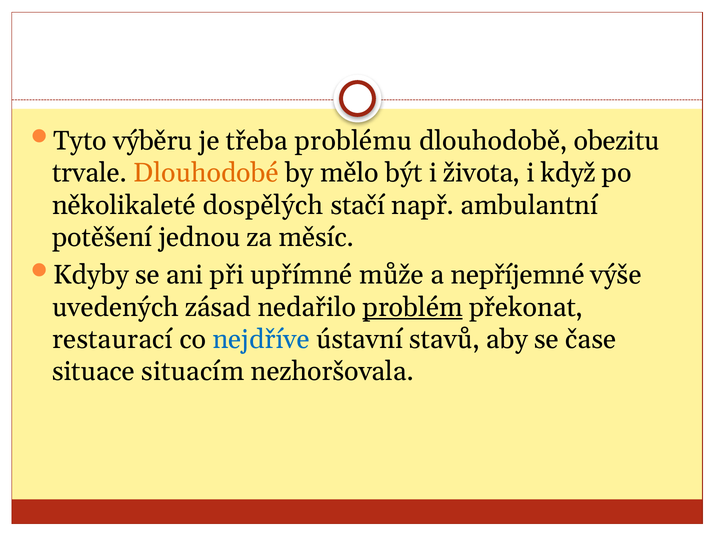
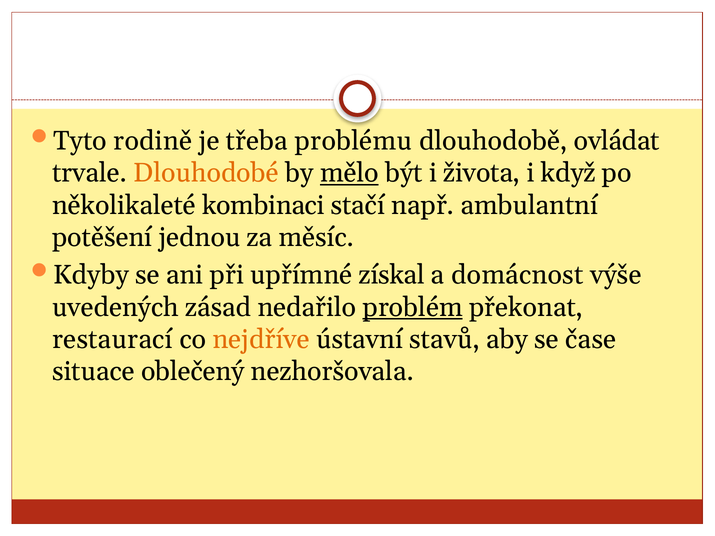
výběru: výběru -> rodině (153, 141)
obezitu: obezitu -> ovládat (617, 141)
mělo underline: none -> present (349, 173)
dospělých: dospělých -> kombinaci (263, 205)
může: může -> získal (392, 275)
nepříjemné: nepříjemné -> domácnost (517, 275)
nejdříve colour: blue -> orange (261, 339)
situacím: situacím -> oblečený (193, 372)
